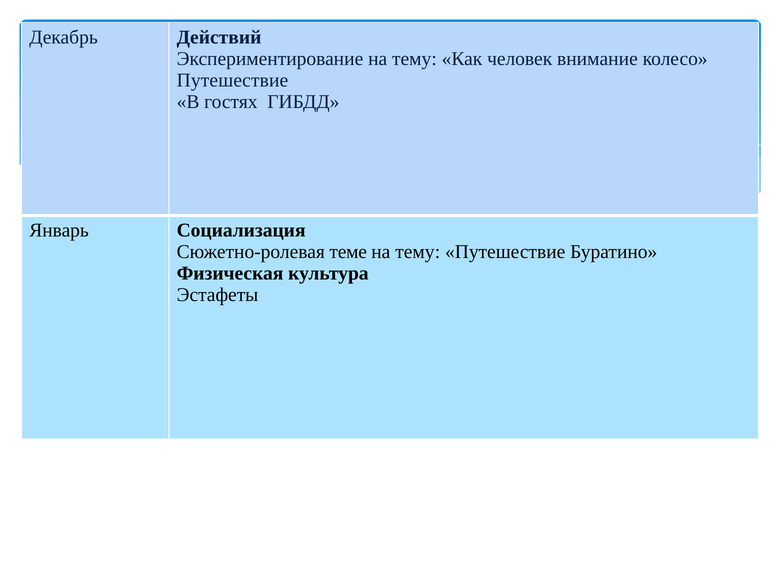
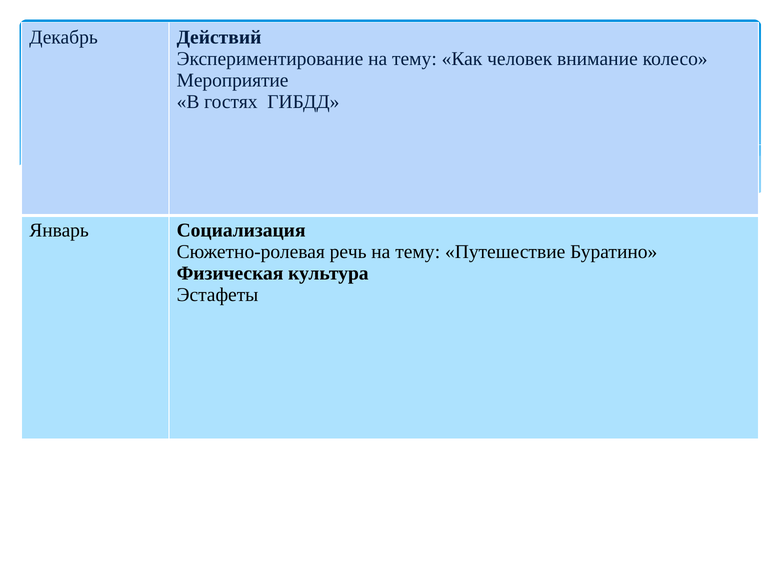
Путешествие: Путешествие -> Мероприятие (233, 80)
теме: теме -> речь (348, 252)
